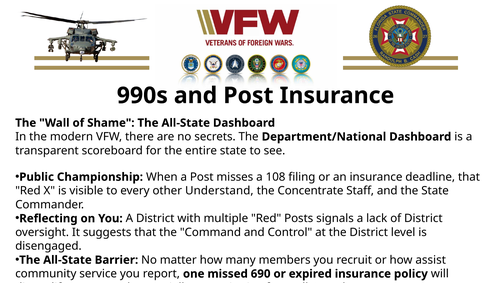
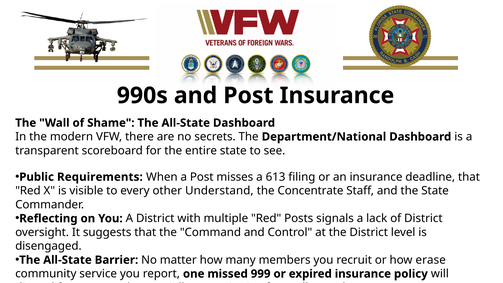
Championship: Championship -> Requirements (100, 177)
108: 108 -> 613 (276, 177)
assist: assist -> erase (431, 260)
690: 690 -> 999 (261, 274)
